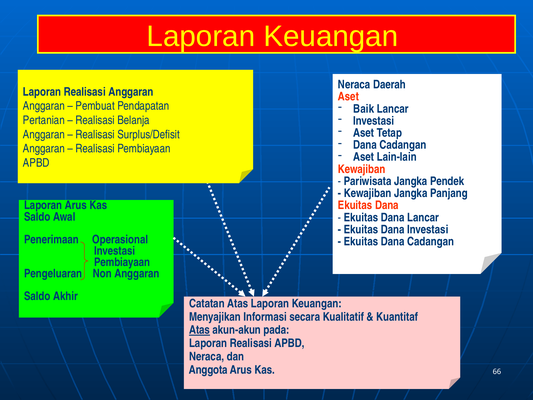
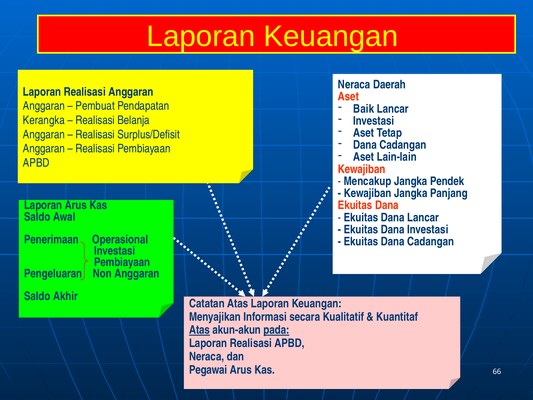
Pertanian: Pertanian -> Kerangka (44, 120)
Pariwisata: Pariwisata -> Mencakup (368, 181)
pada underline: none -> present (276, 330)
Anggota: Anggota -> Pegawai (208, 370)
